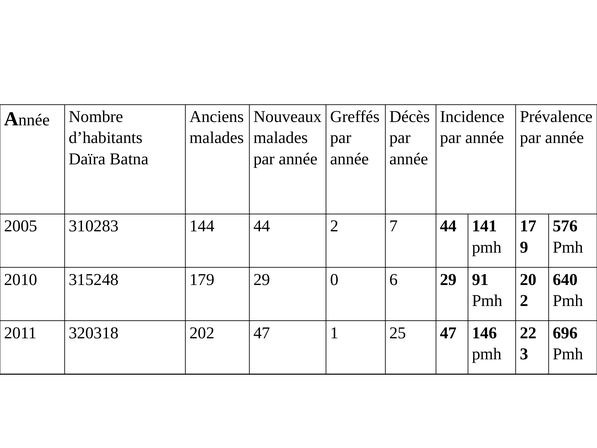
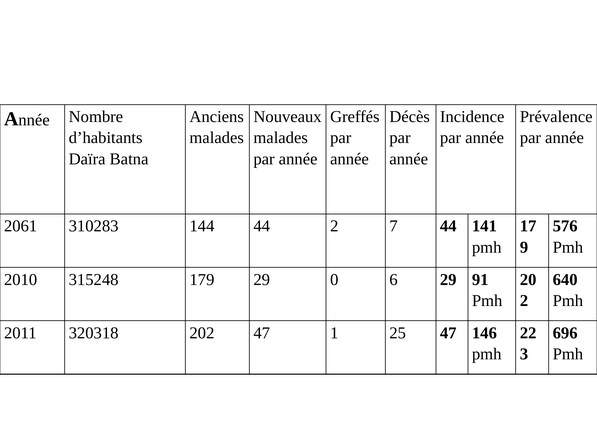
2005: 2005 -> 2061 (21, 226)
